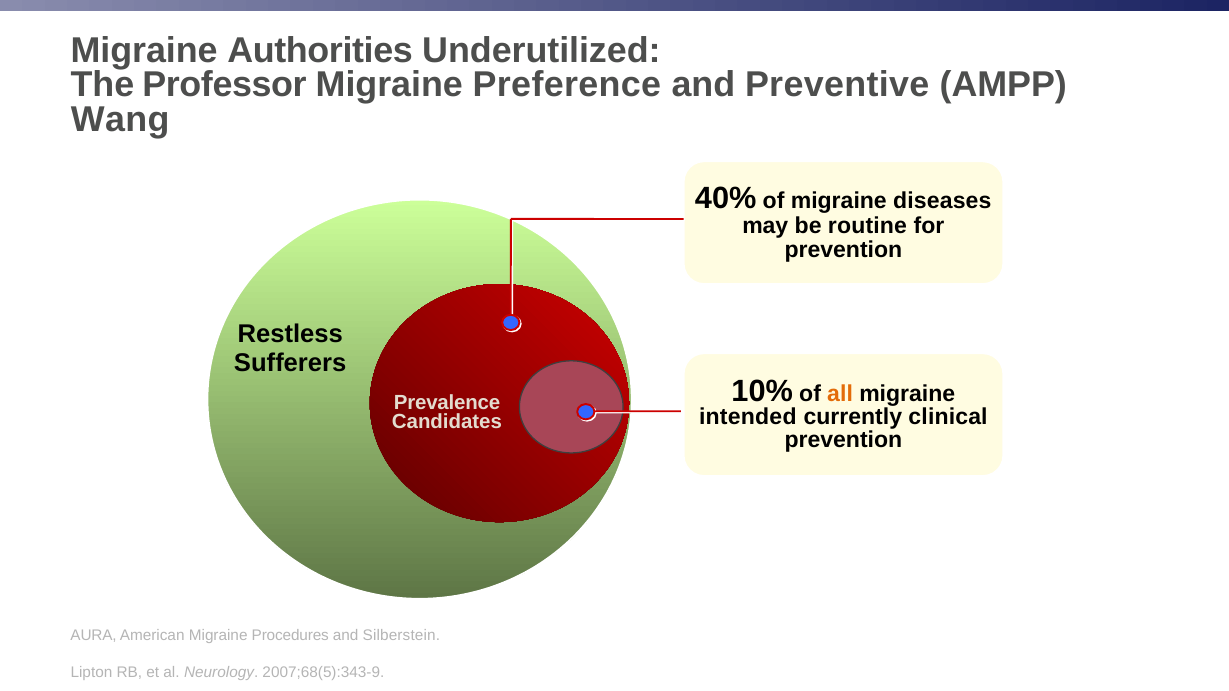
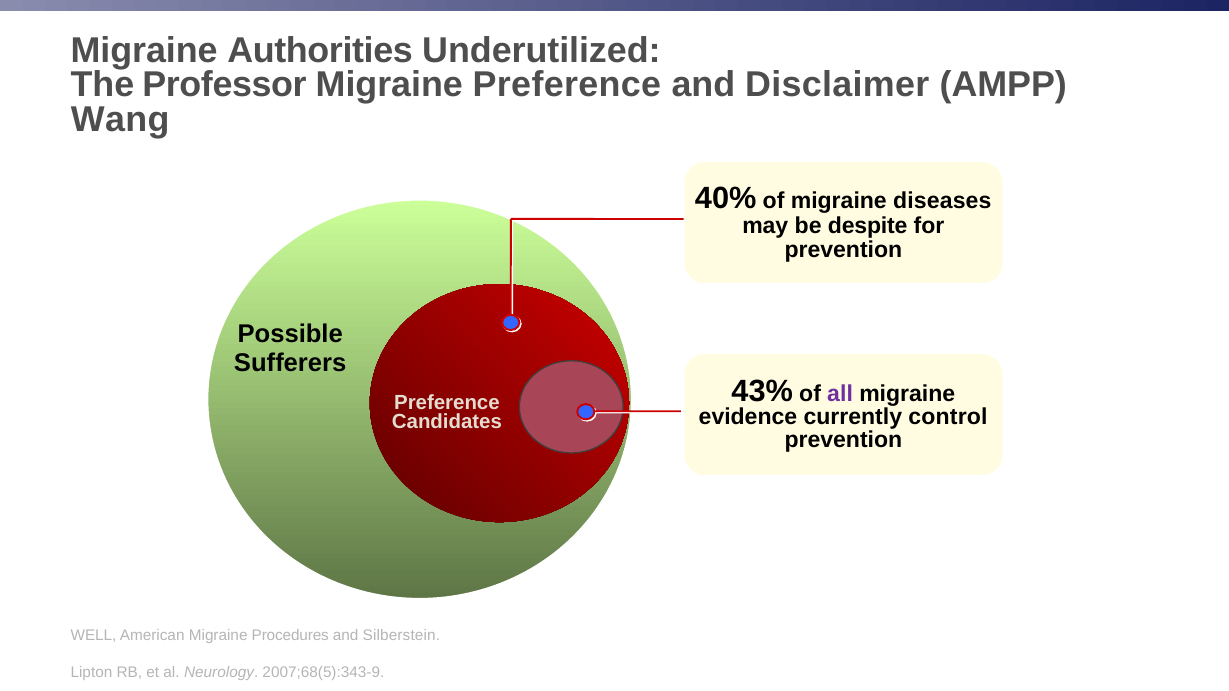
Preventive: Preventive -> Disclaimer (837, 85)
routine: routine -> despite (868, 226)
Restless: Restless -> Possible (290, 334)
10%: 10% -> 43% (762, 391)
all colour: orange -> purple (840, 394)
Prevalence: Prevalence -> Preference (447, 403)
intended: intended -> evidence (748, 417)
clinical: clinical -> control (948, 417)
AURA: AURA -> WELL (94, 636)
